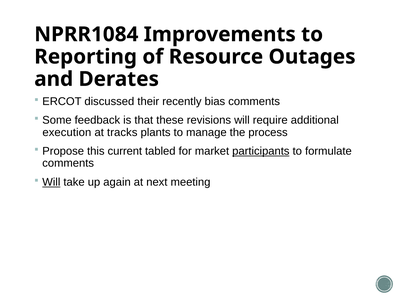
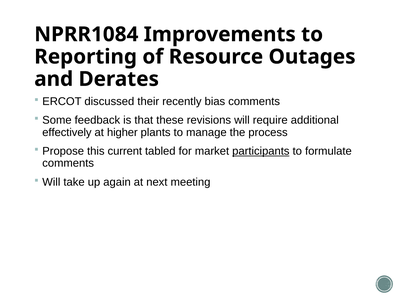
execution: execution -> effectively (67, 132)
tracks: tracks -> higher (122, 132)
Will underline: present -> none (51, 182)
